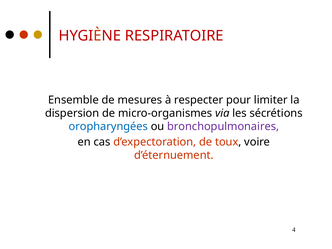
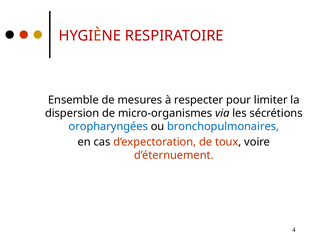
bronchopulmonaires colour: purple -> blue (223, 127)
